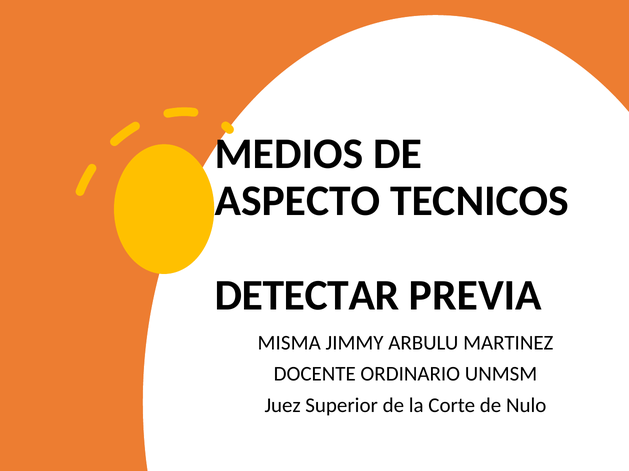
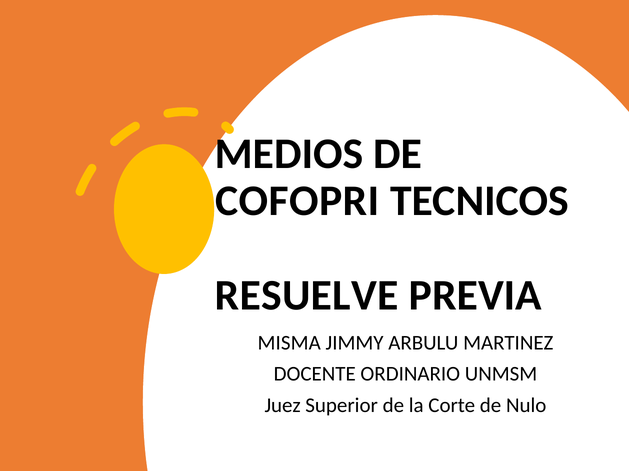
ASPECTO: ASPECTO -> COFOPRI (297, 201)
DETECTAR: DETECTAR -> RESUELVE (307, 296)
